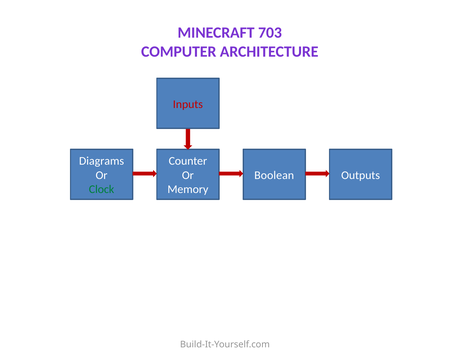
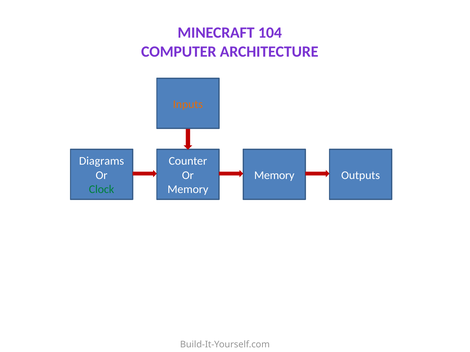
703: 703 -> 104 (270, 33)
Inputs colour: red -> orange (188, 104)
Boolean: Boolean -> Memory (274, 175)
